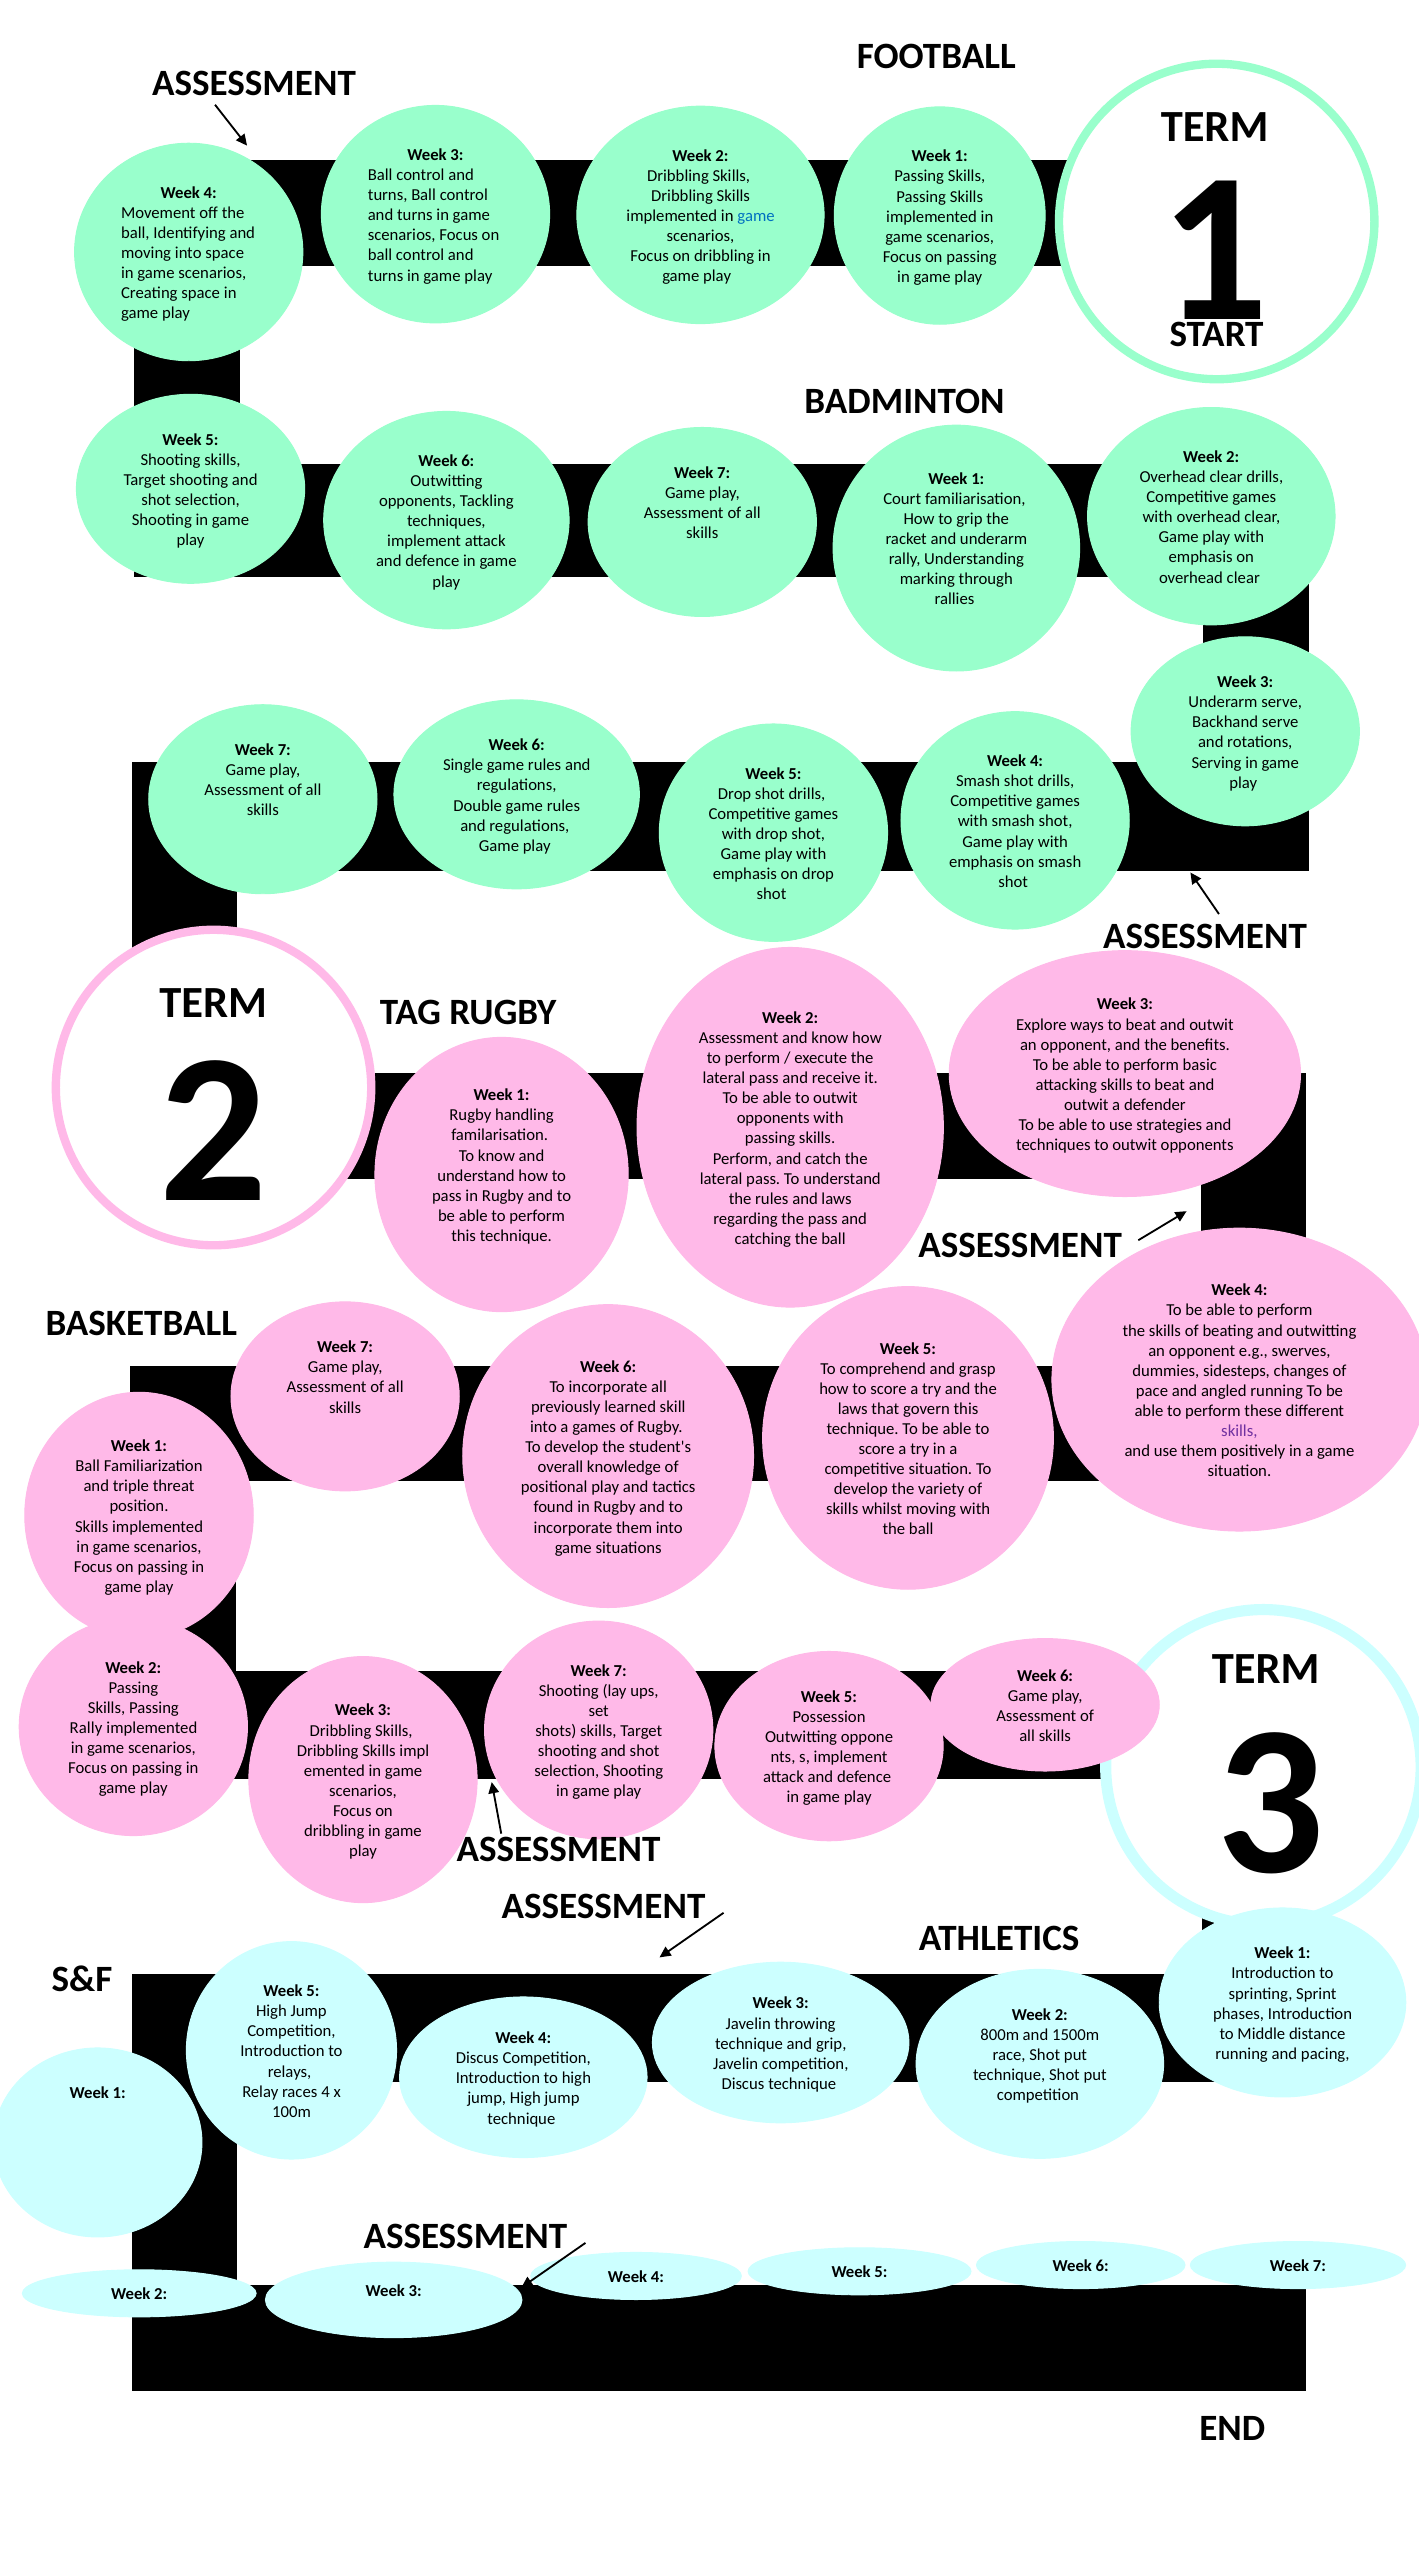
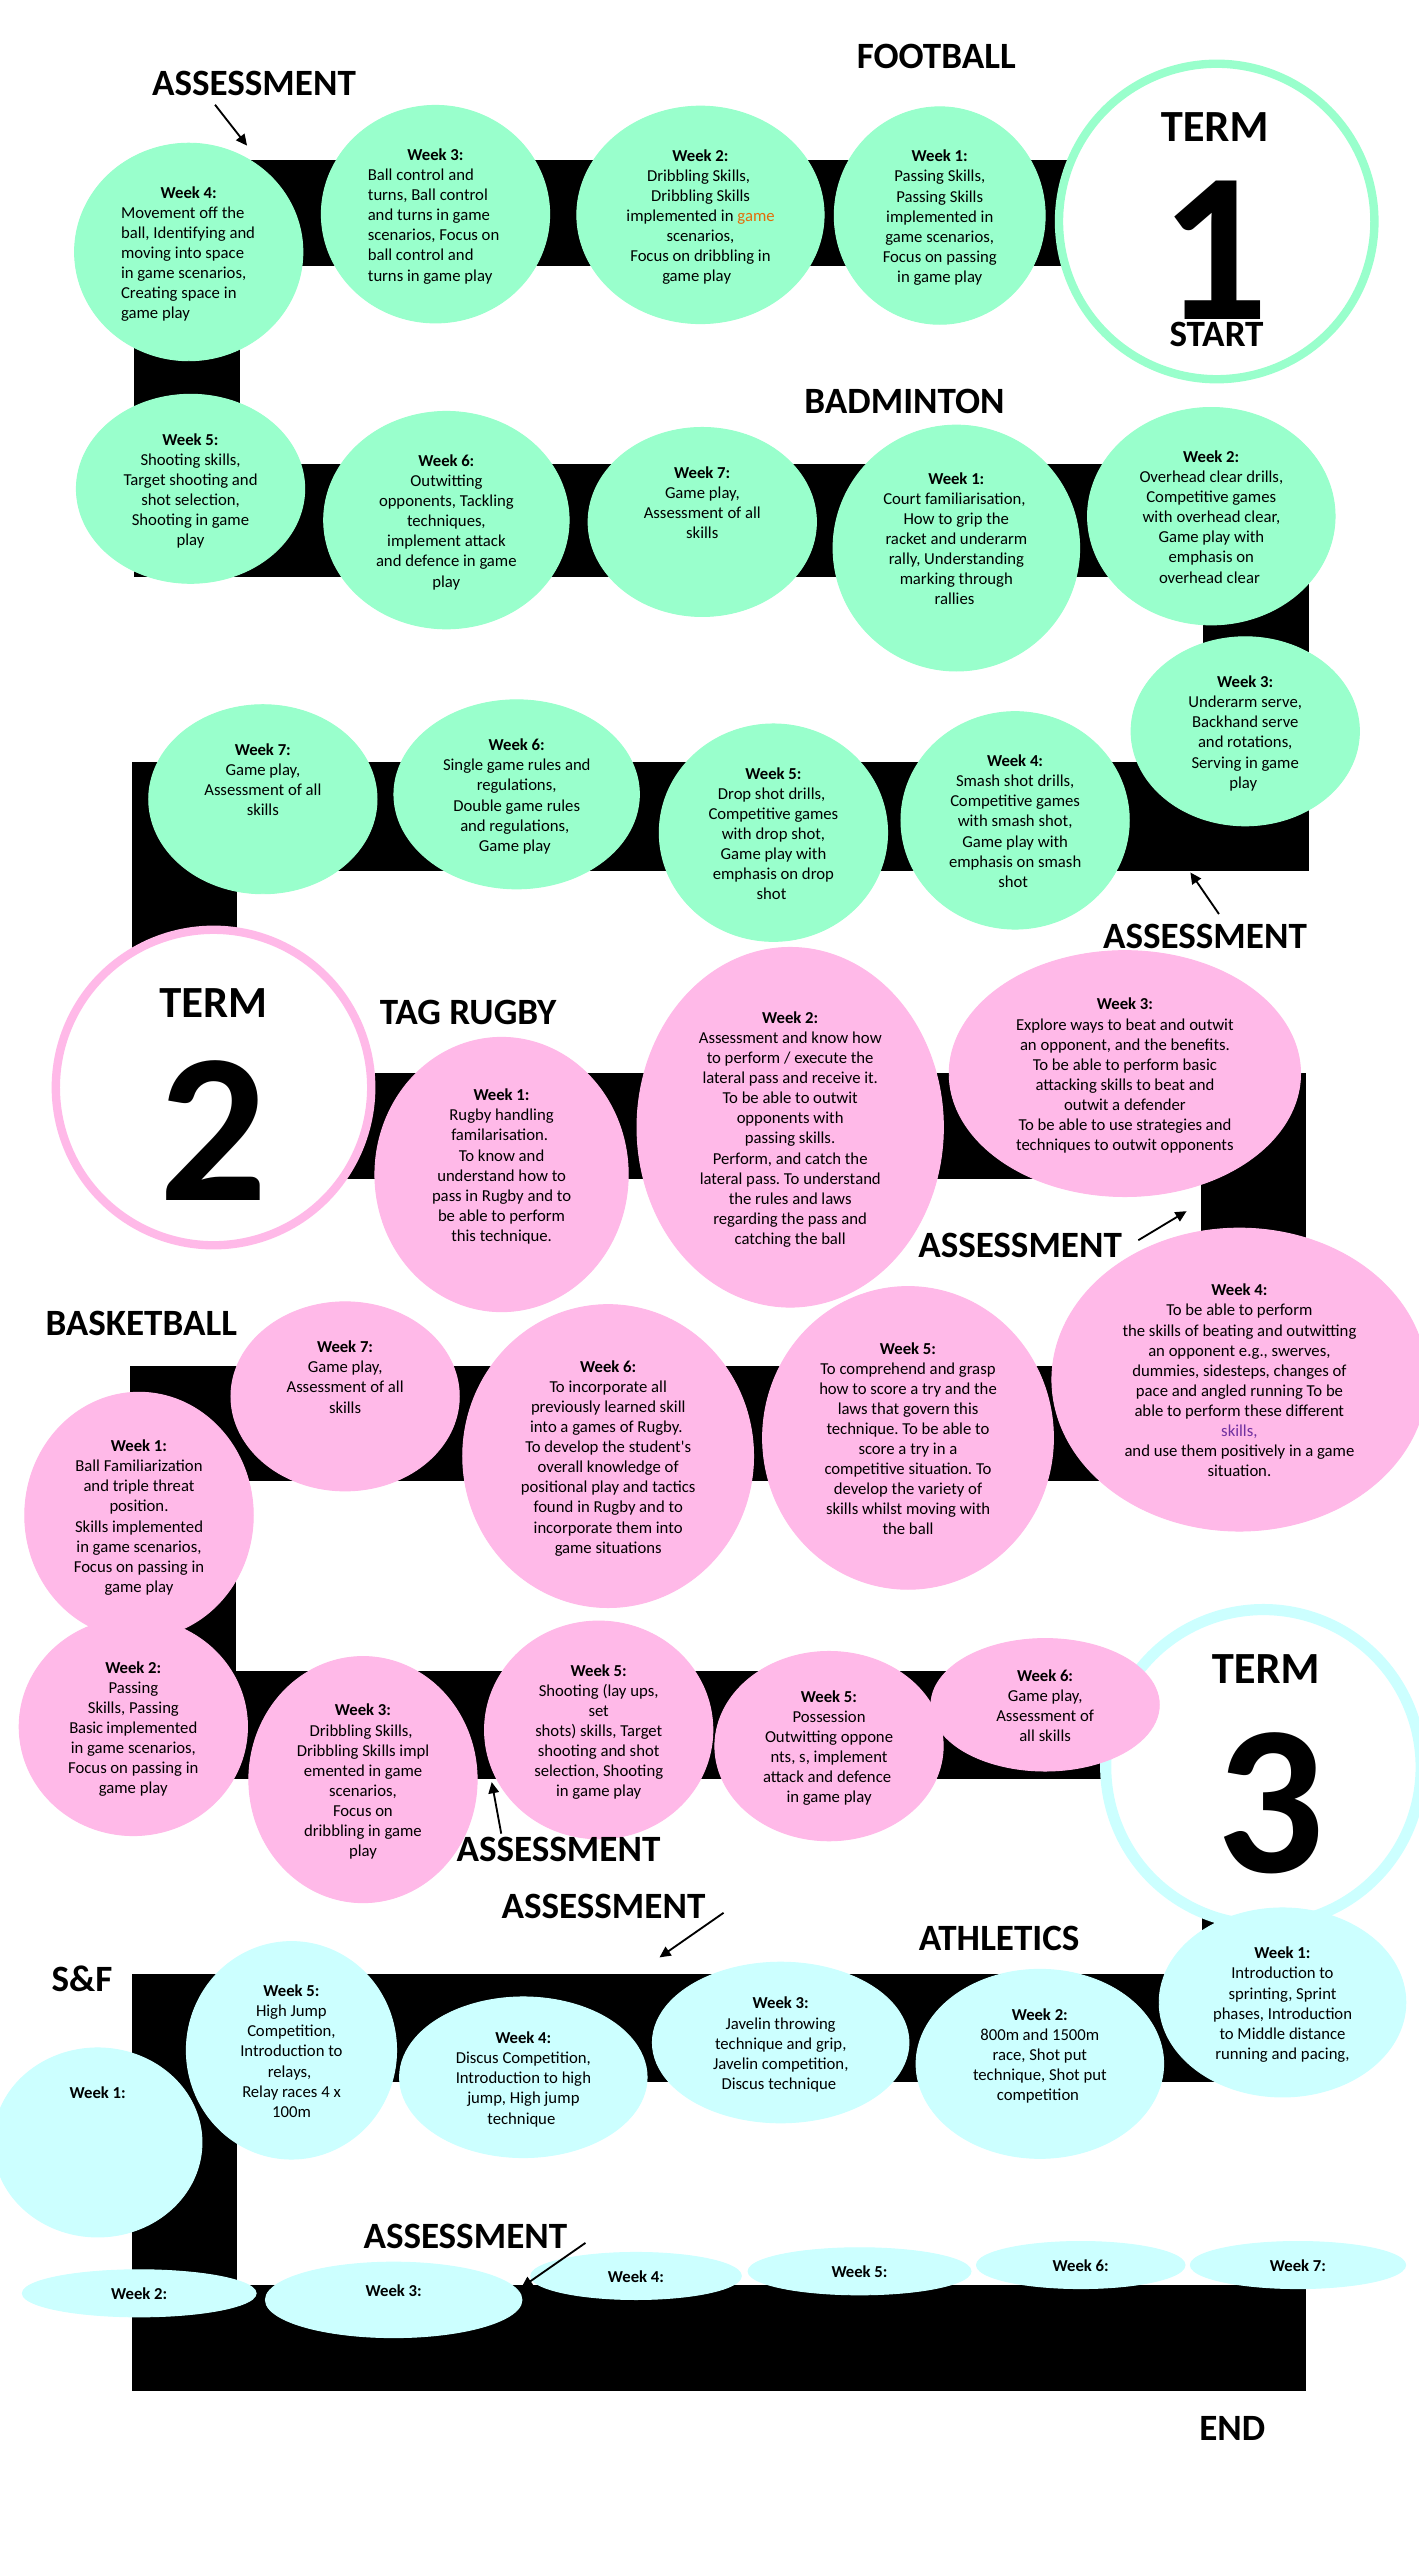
game colour: blue -> orange (756, 216)
7: 7 -> 5 (620, 1670)
Rally: Rally -> Basic (86, 1727)
